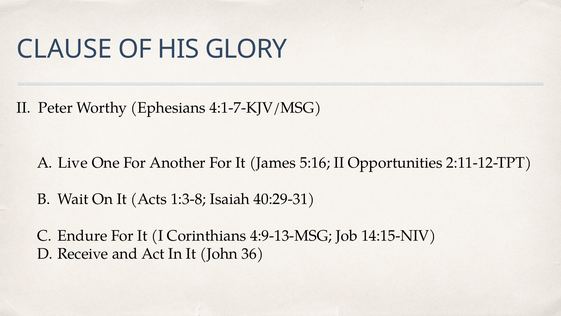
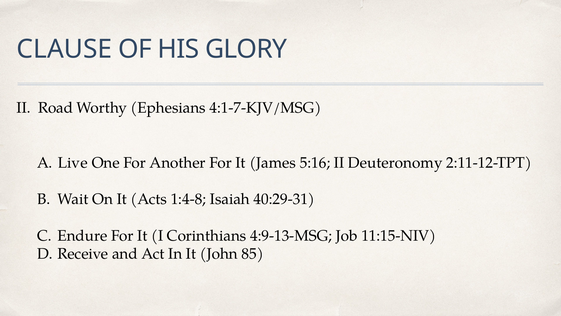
Peter: Peter -> Road (56, 108)
Opportunities: Opportunities -> Deuteronomy (395, 162)
1:3-8: 1:3-8 -> 1:4-8 (188, 199)
14:15-NIV: 14:15-NIV -> 11:15-NIV (399, 235)
36: 36 -> 85 (253, 254)
